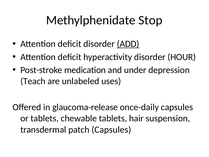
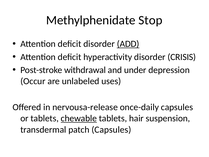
HOUR: HOUR -> CRISIS (182, 57)
medication: medication -> withdrawal (85, 70)
Teach: Teach -> Occur (33, 81)
glaucoma-release: glaucoma-release -> nervousa-release (85, 107)
chewable underline: none -> present (79, 118)
